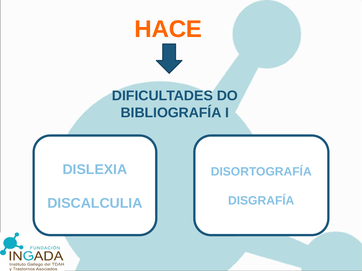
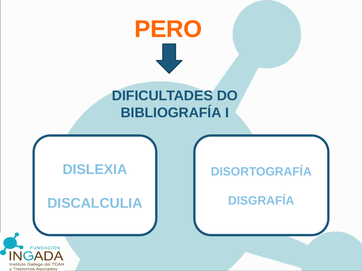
HACE: HACE -> PERO (168, 29)
